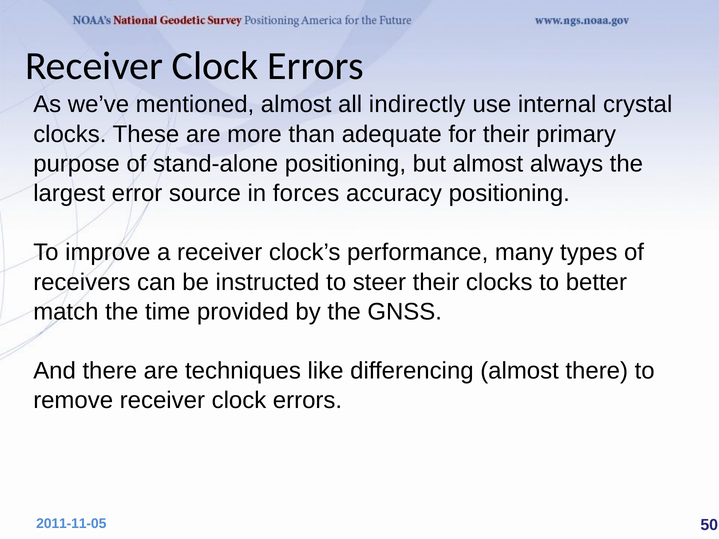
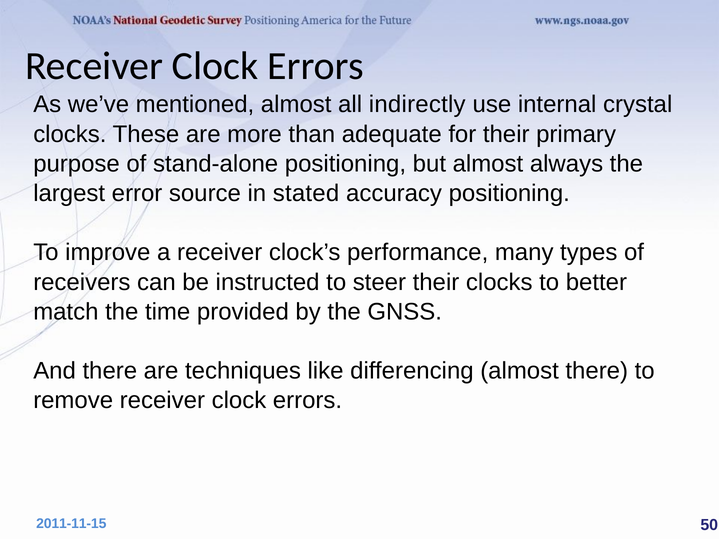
forces: forces -> stated (306, 193)
2011-11-05: 2011-11-05 -> 2011-11-15 (71, 524)
